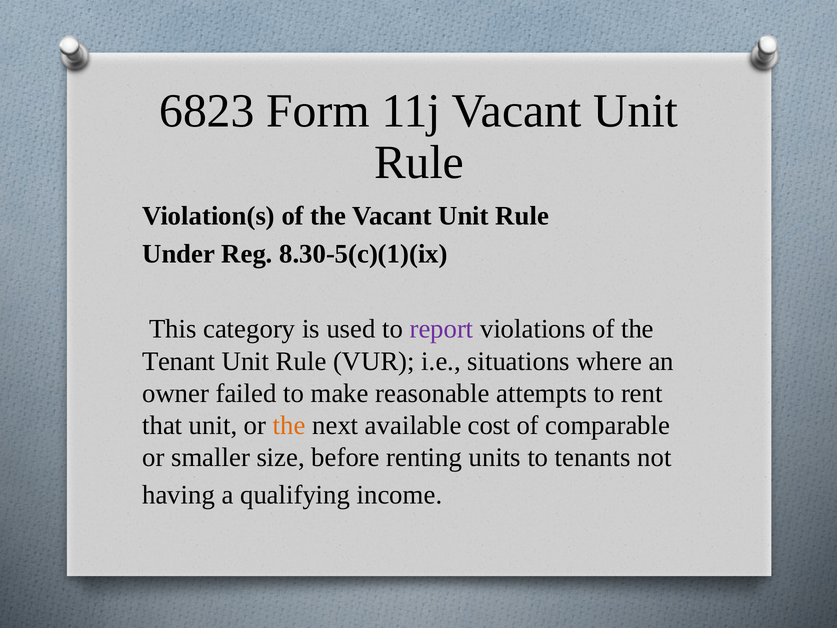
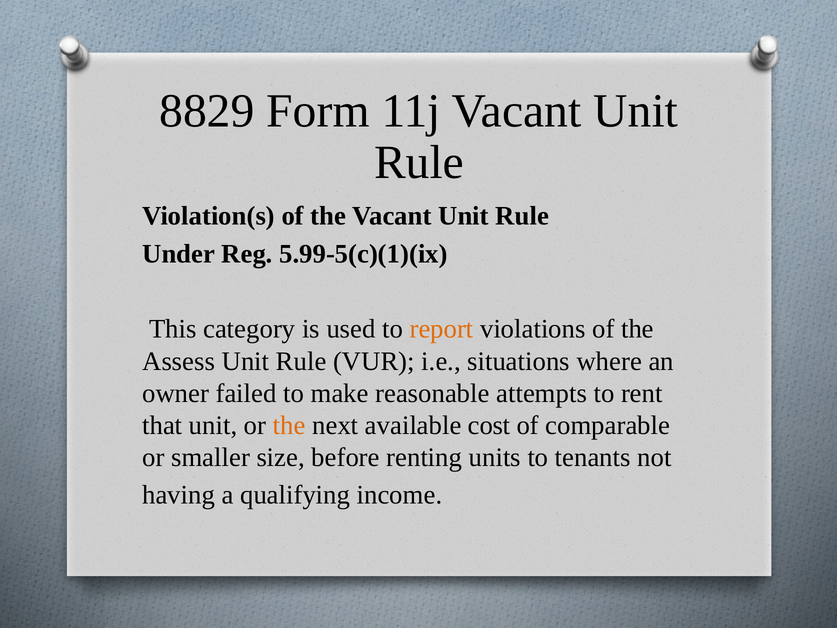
6823: 6823 -> 8829 (207, 111)
8.30-5(c)(1)(ix: 8.30-5(c)(1)(ix -> 5.99-5(c)(1)(ix (363, 254)
report colour: purple -> orange (442, 329)
Tenant: Tenant -> Assess (179, 361)
